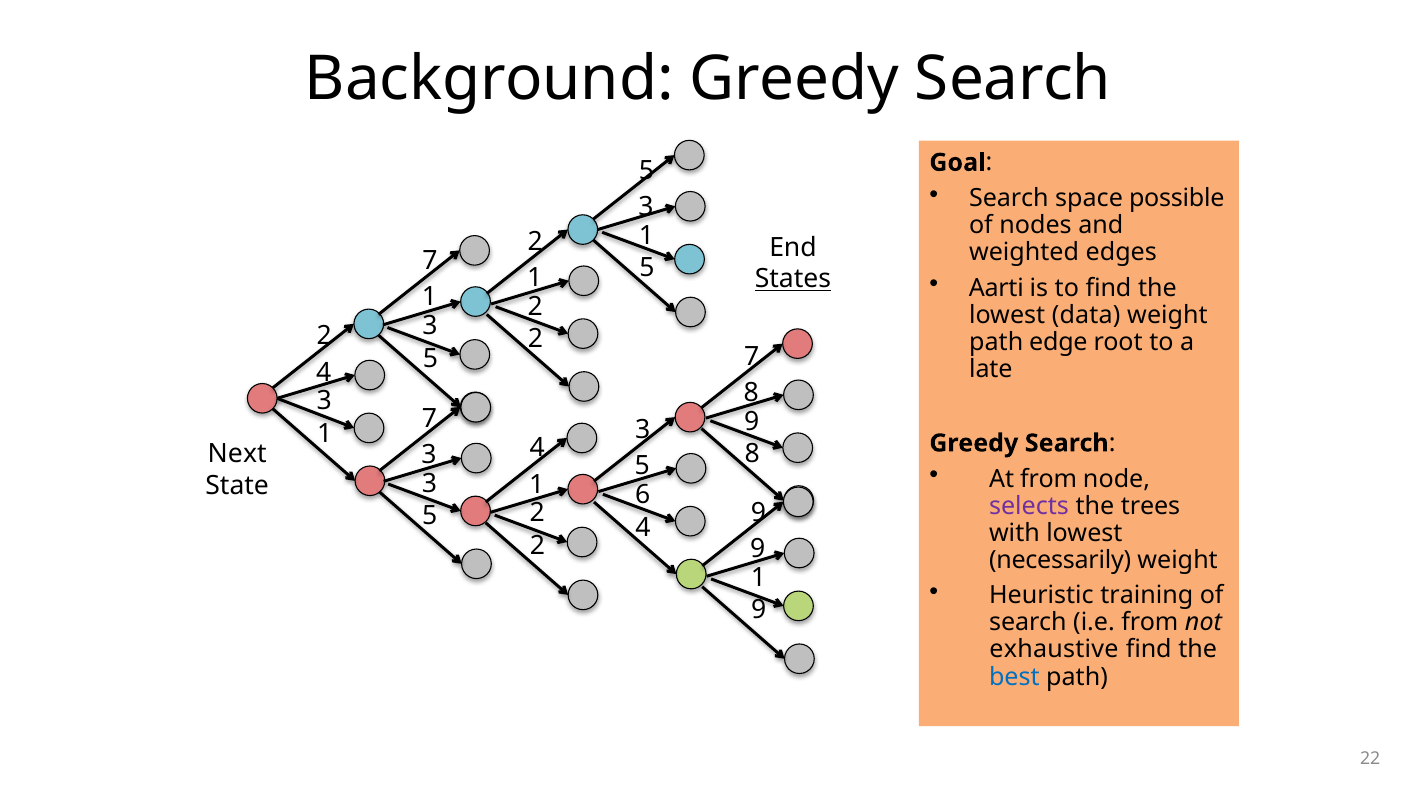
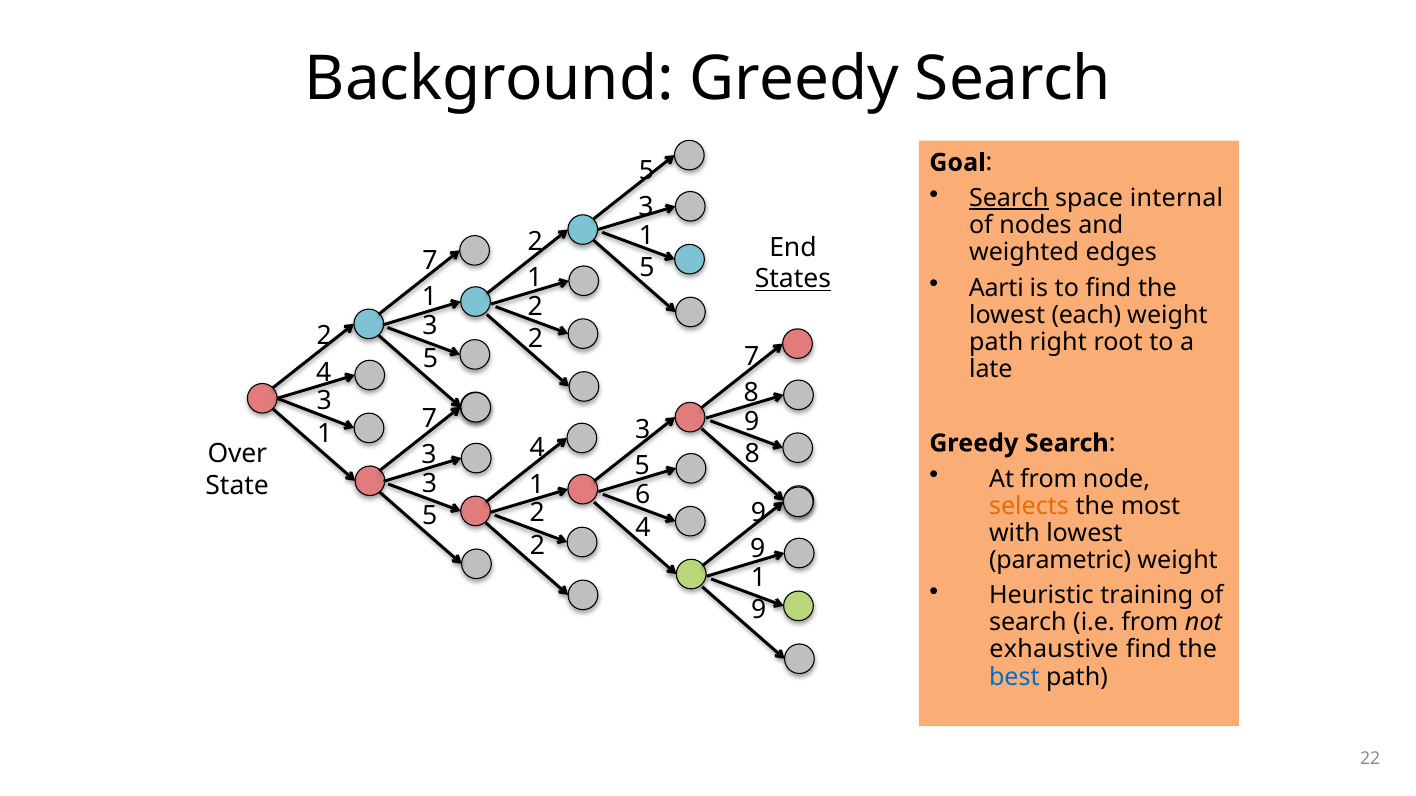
Search underline: none -> present (1009, 198)
possible: possible -> internal (1177, 198)
data: data -> each (1086, 315)
edge: edge -> right (1058, 342)
Next: Next -> Over (237, 454)
selects colour: purple -> orange (1029, 506)
trees: trees -> most (1150, 506)
necessarily: necessarily -> parametric (1060, 560)
